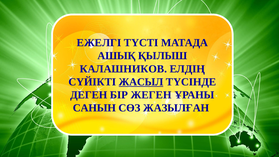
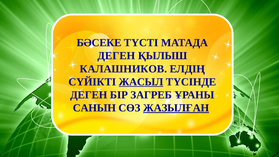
ЕЖЕЛГІ: ЕЖЕЛГІ -> БӘСЕКЕ (99, 43)
АШЫҚ: АШЫҚ -> ДЕГЕН (116, 56)
ЖЕГЕН: ЖЕГЕН -> ЗАГРЕБ (151, 95)
ЖАЗЫЛҒАН underline: none -> present (176, 108)
